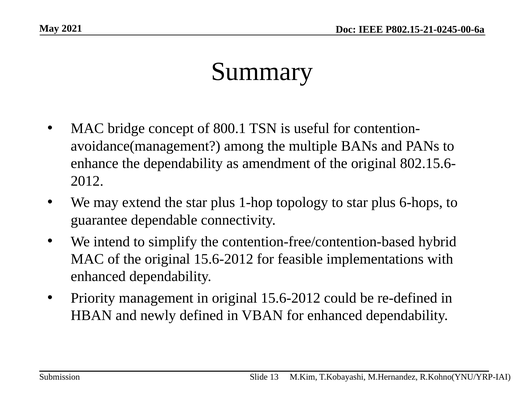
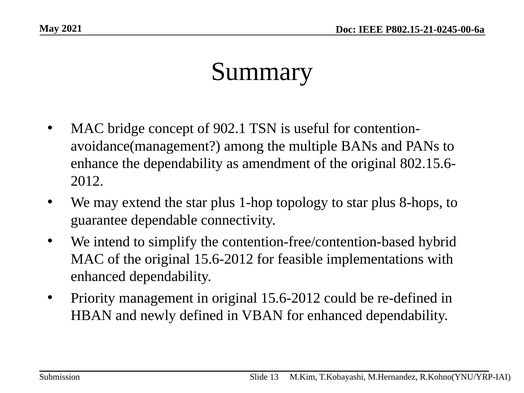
800.1: 800.1 -> 902.1 (230, 129)
6-hops: 6-hops -> 8-hops (421, 203)
